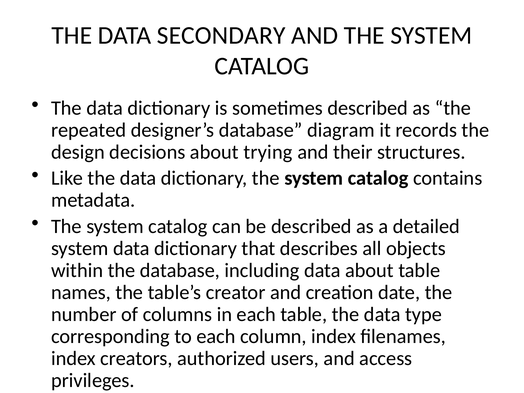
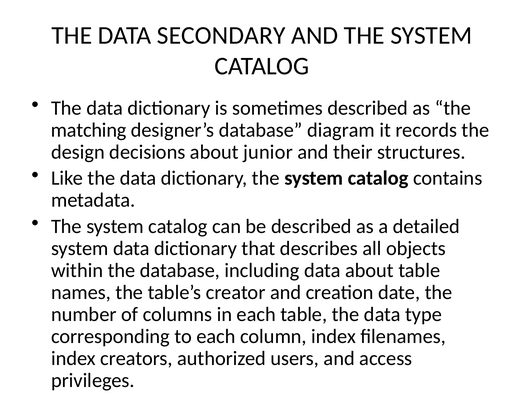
repeated: repeated -> matching (89, 130)
trying: trying -> junior (268, 152)
